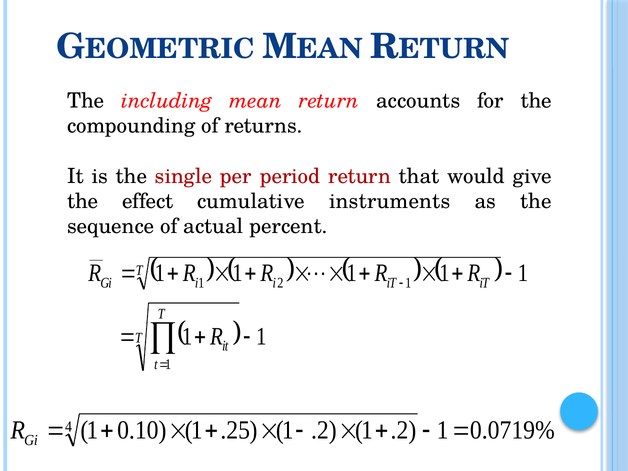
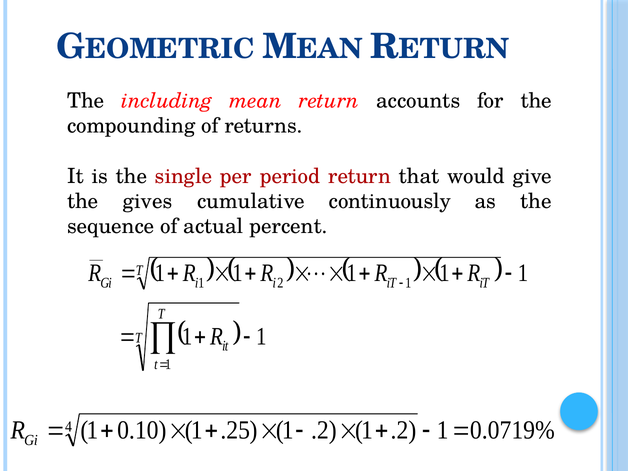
effect: effect -> gives (148, 201)
instruments: instruments -> continuously (390, 201)
